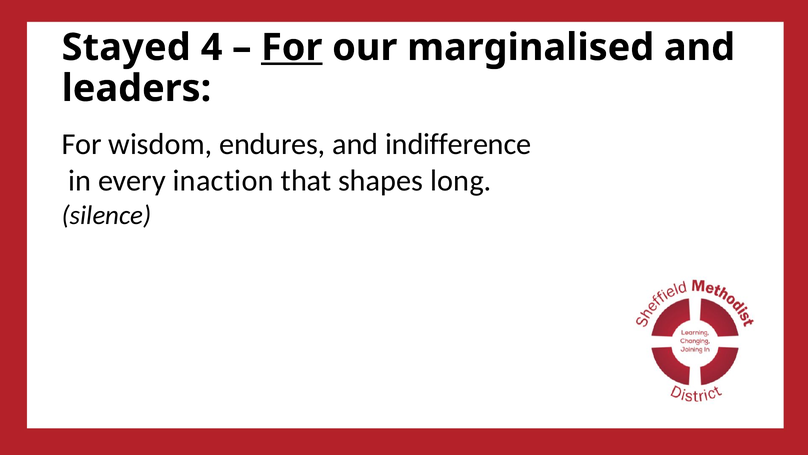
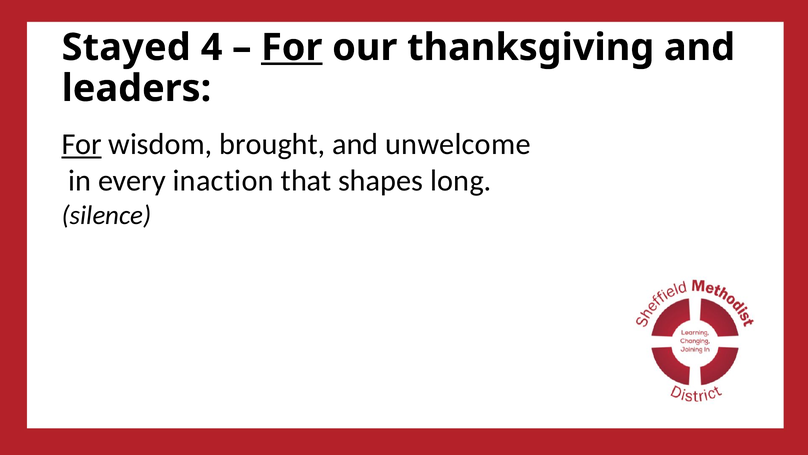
marginalised: marginalised -> thanksgiving (531, 47)
For underline: none -> present (82, 144)
endures: endures -> brought (272, 144)
indifference: indifference -> unwelcome (458, 144)
